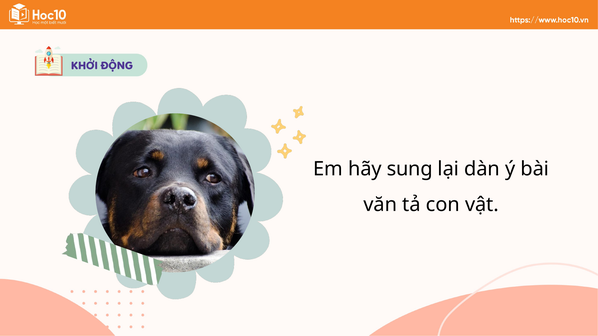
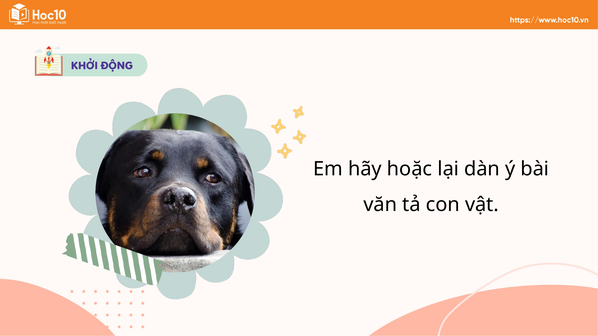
sung: sung -> hoặc (410, 169)
